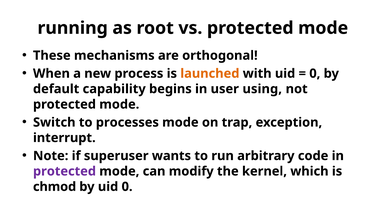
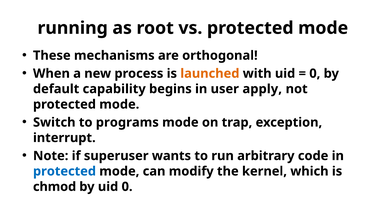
using: using -> apply (262, 89)
processes: processes -> programs (127, 122)
protected colour: purple -> blue (64, 171)
